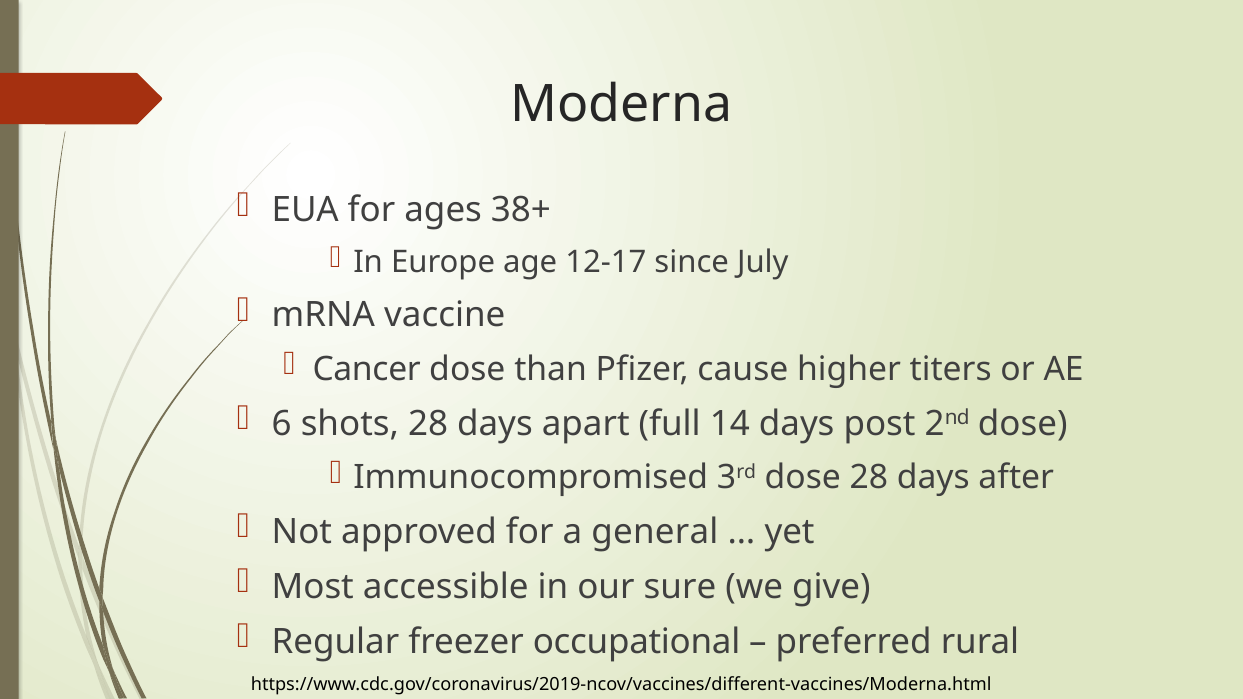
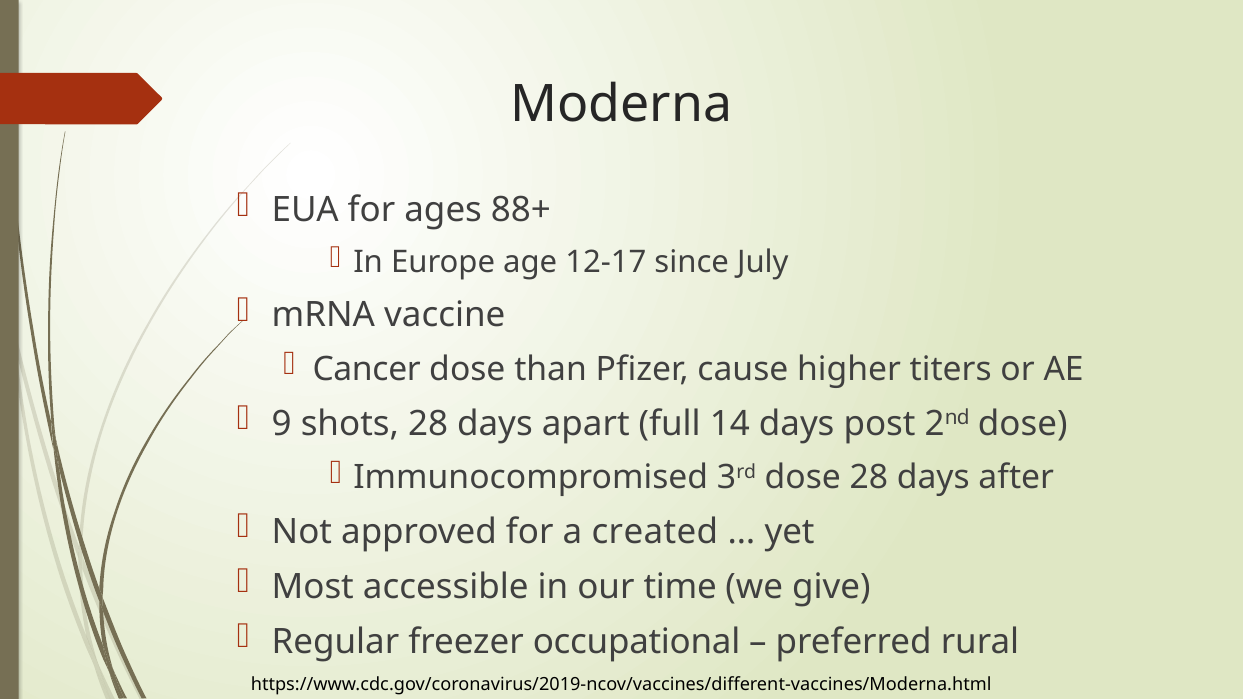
38+: 38+ -> 88+ (521, 210)
6: 6 -> 9 (282, 424)
general: general -> created (655, 532)
sure: sure -> time (680, 587)
